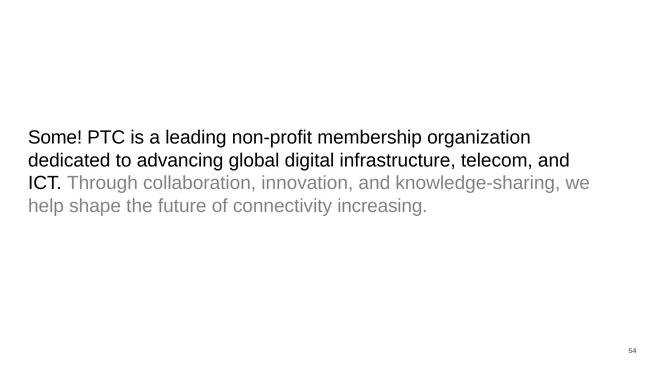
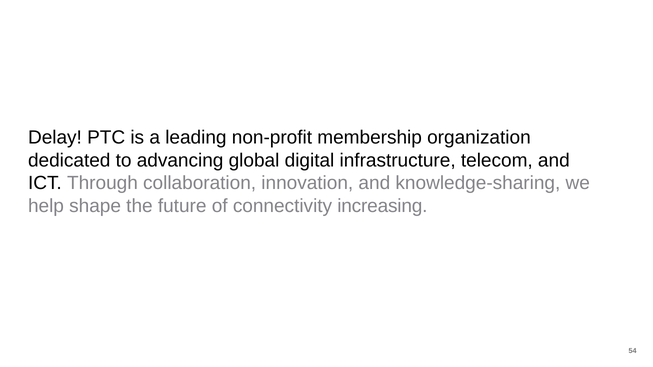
Some: Some -> Delay (55, 138)
